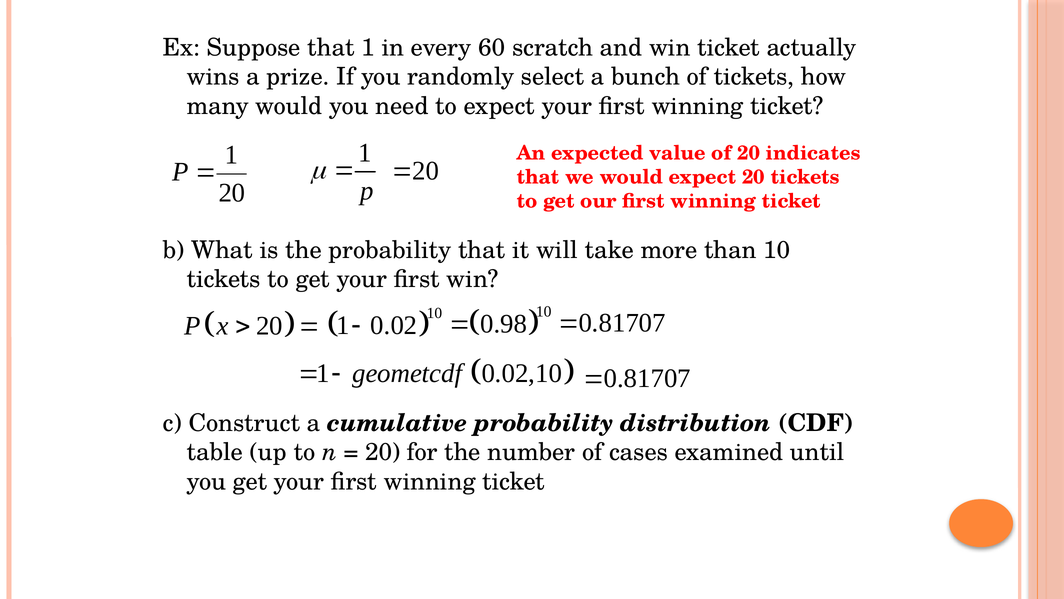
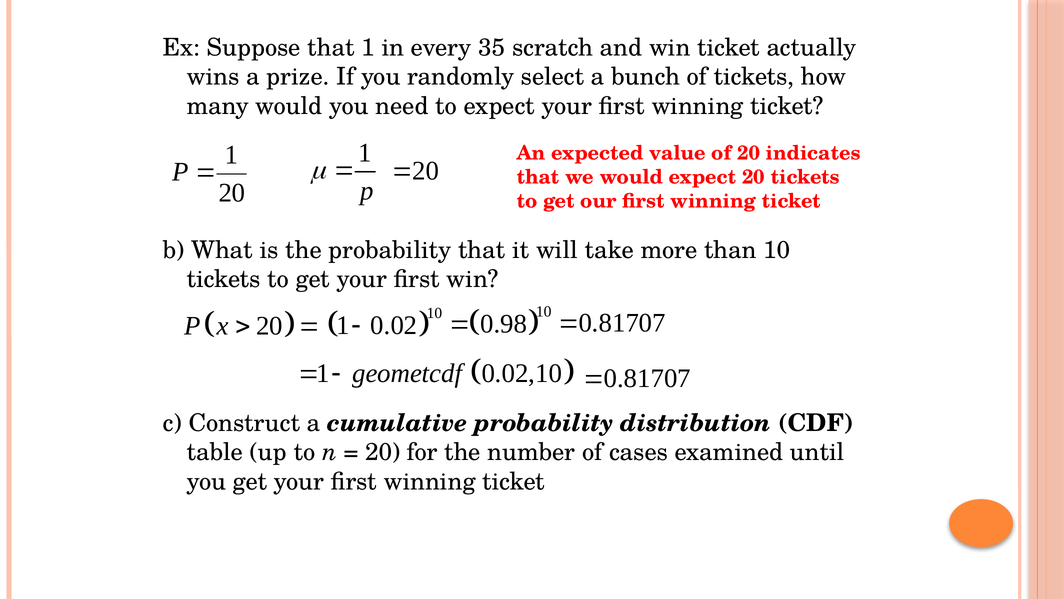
60: 60 -> 35 (492, 48)
